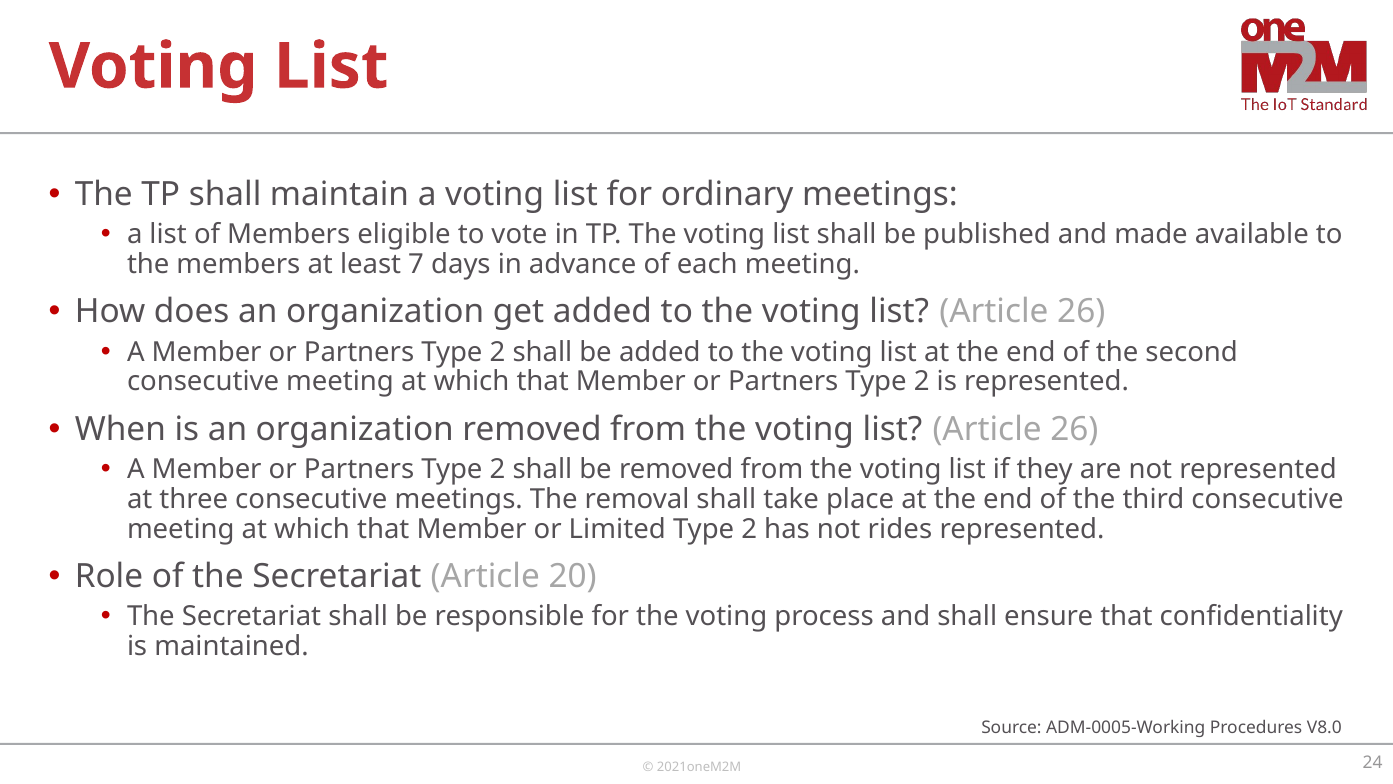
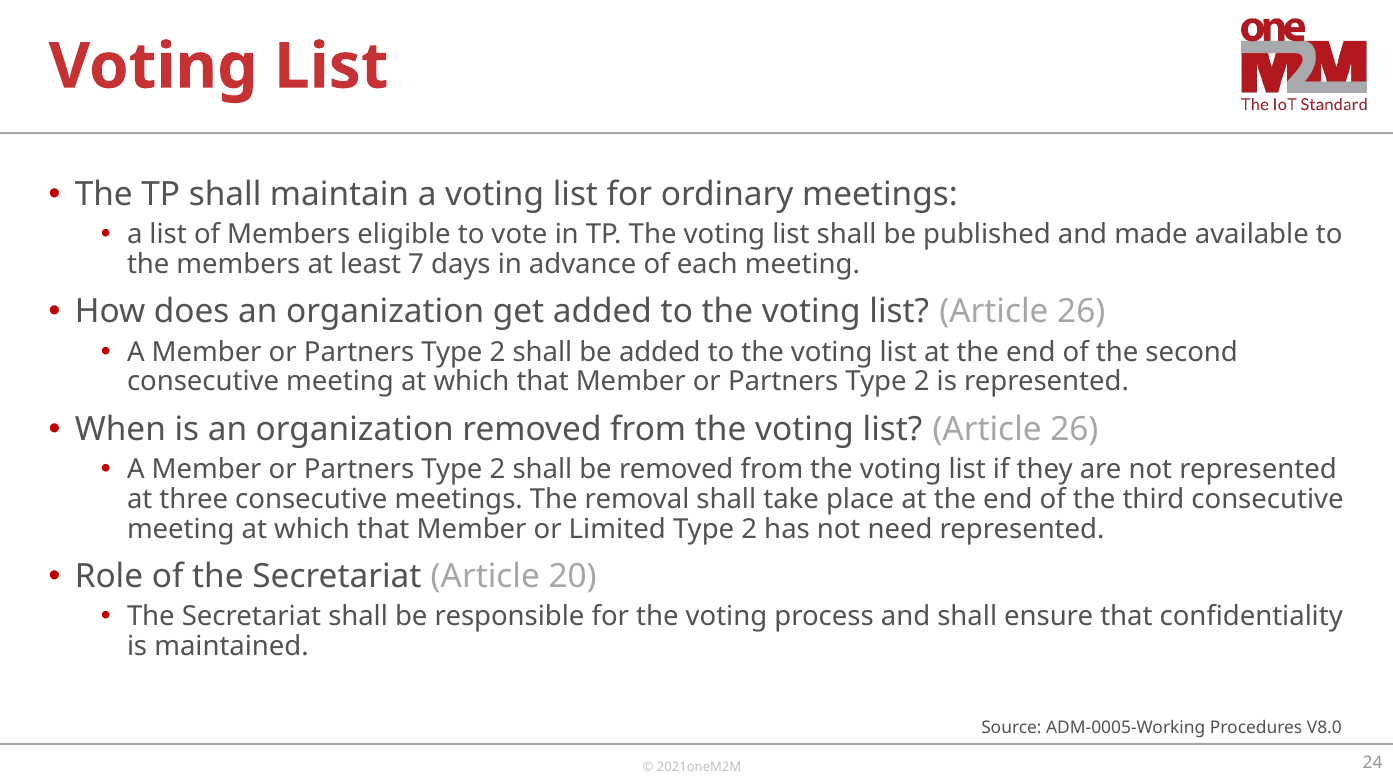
rides: rides -> need (900, 529)
